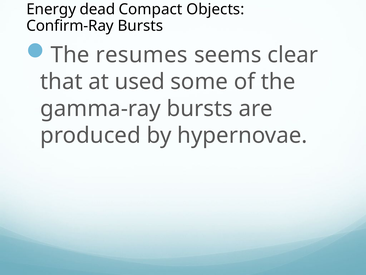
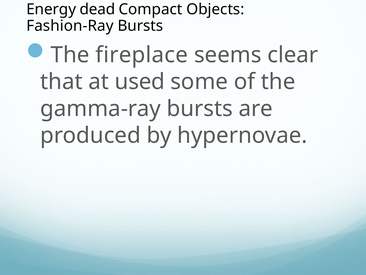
Confirm-Ray: Confirm-Ray -> Fashion-Ray (70, 26)
resumes: resumes -> fireplace (142, 55)
